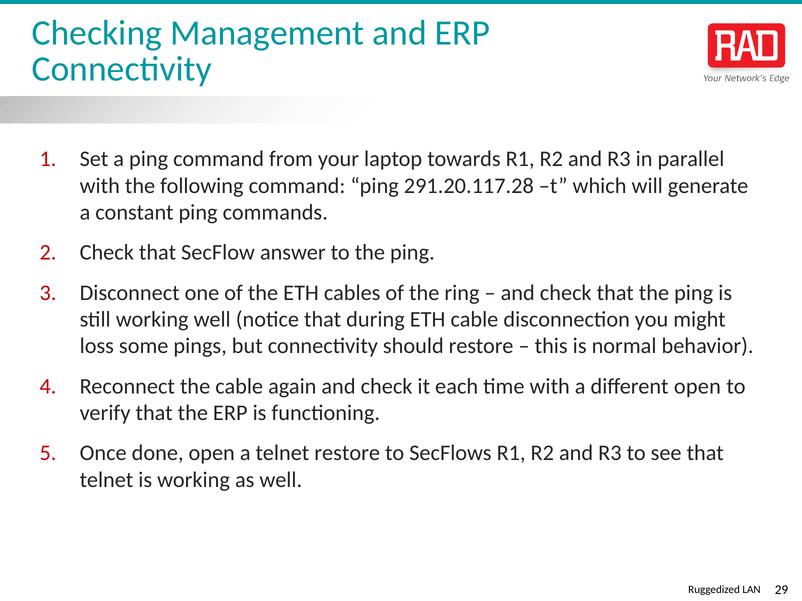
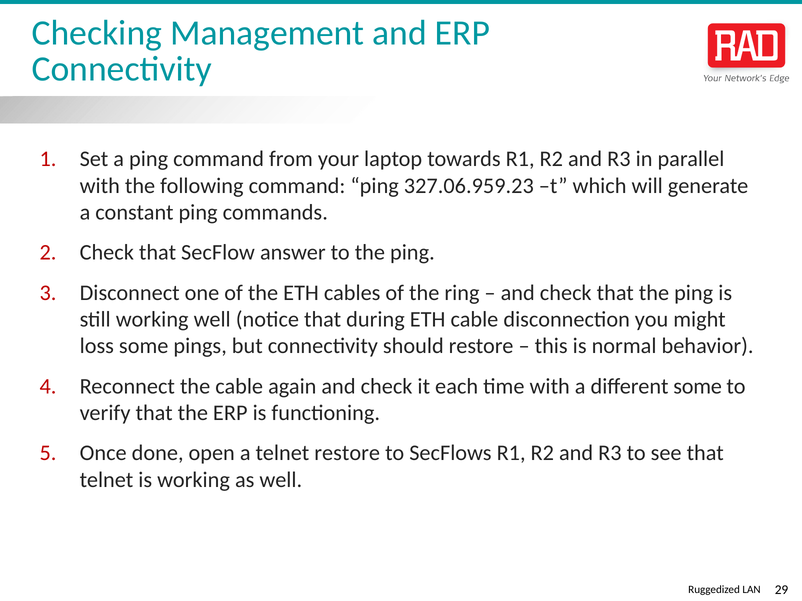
291.20.117.28: 291.20.117.28 -> 327.06.959.23 (469, 186)
different open: open -> some (698, 387)
